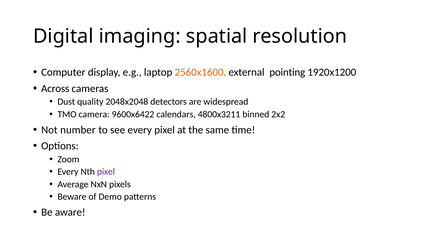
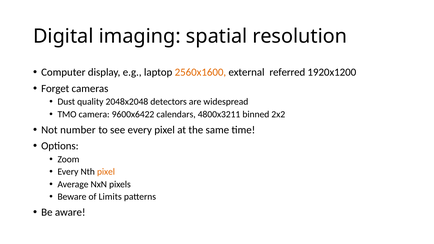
pointing: pointing -> referred (287, 72)
Across: Across -> Forget (55, 89)
pixel colour: purple -> orange (106, 172)
Demo: Demo -> Limits (110, 197)
